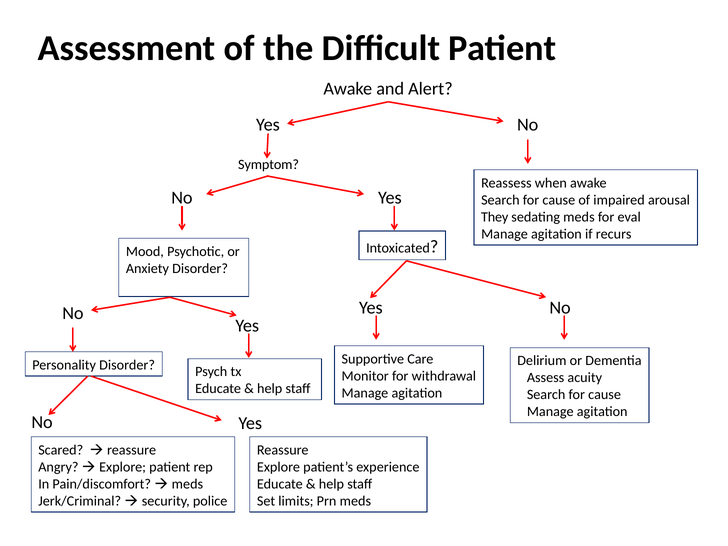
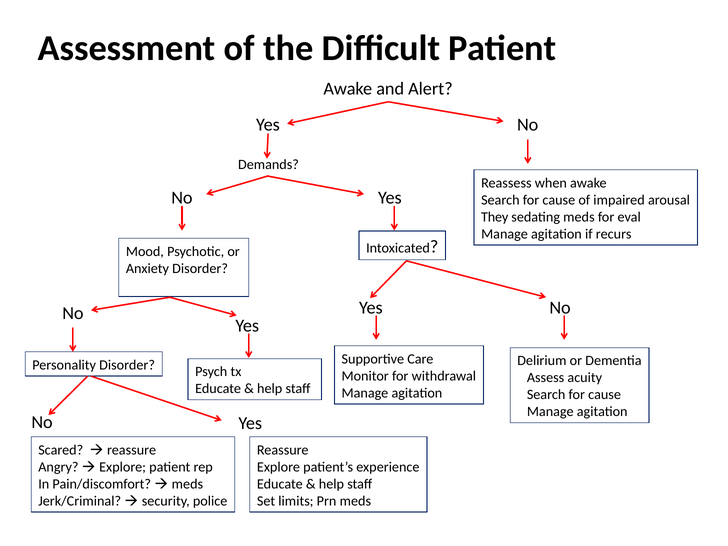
Symptom: Symptom -> Demands (268, 165)
